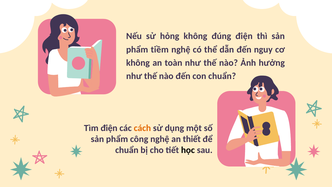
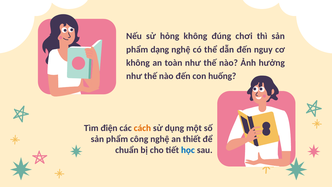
đúng điện: điện -> chơi (244, 36)
tiềm: tiềm -> dạng (160, 49)
con chuẩn: chuẩn -> huống (222, 76)
học colour: black -> blue (188, 150)
